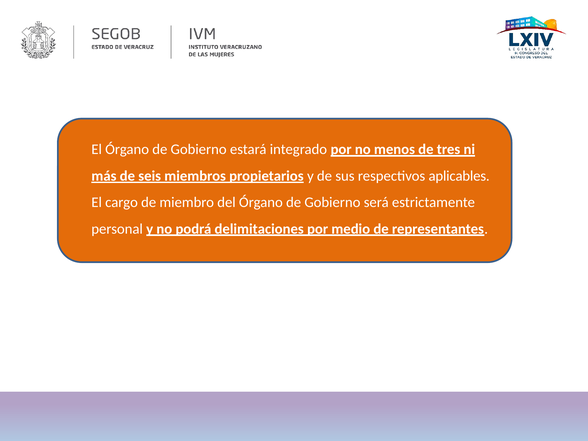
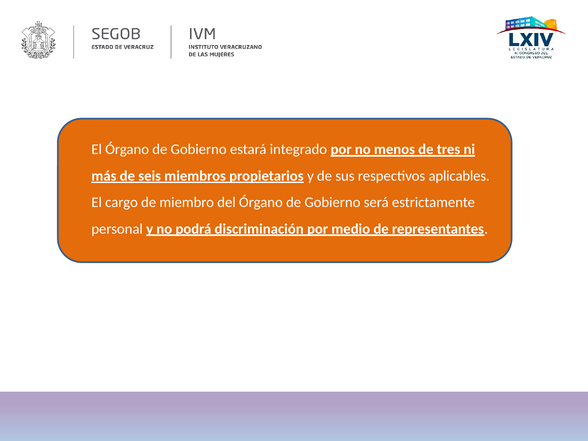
delimitaciones: delimitaciones -> discriminación (259, 229)
